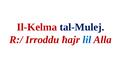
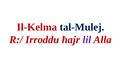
lil colour: blue -> purple (87, 40)
